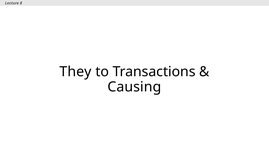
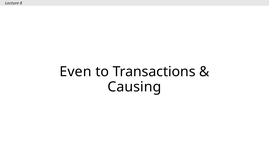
They: They -> Even (76, 72)
